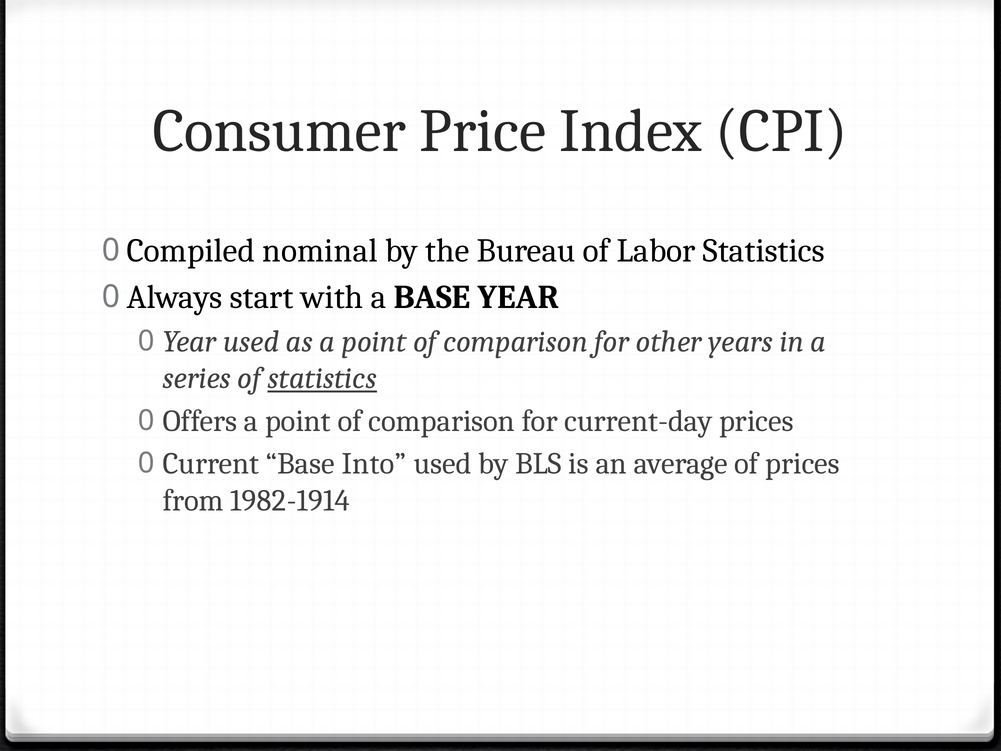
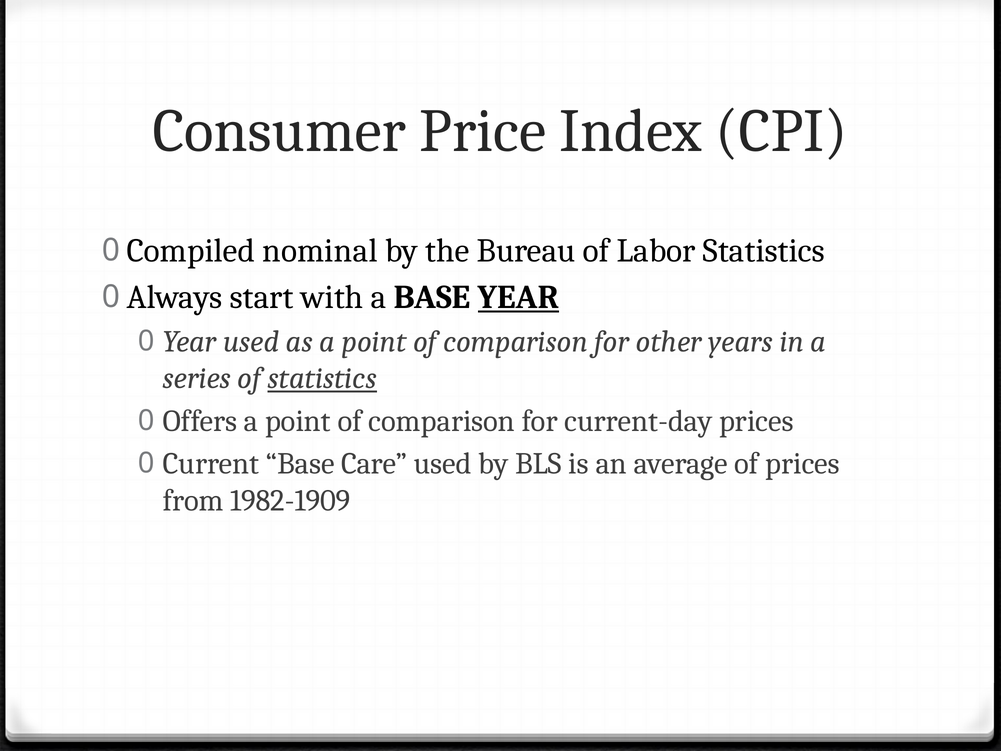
YEAR underline: none -> present (518, 297)
Into: Into -> Care (374, 464)
1982-1914: 1982-1914 -> 1982-1909 (290, 500)
